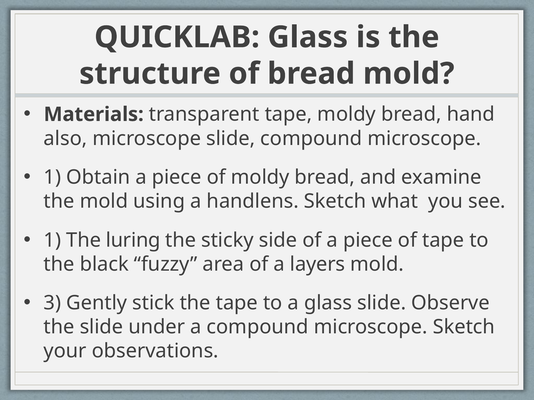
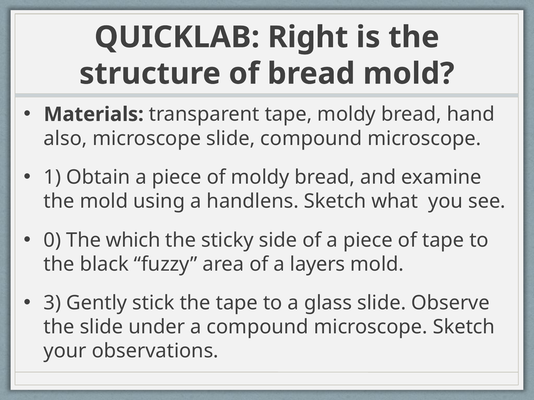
QUICKLAB Glass: Glass -> Right (308, 37)
1: 1 -> 0 (52, 240)
luring: luring -> which (133, 240)
